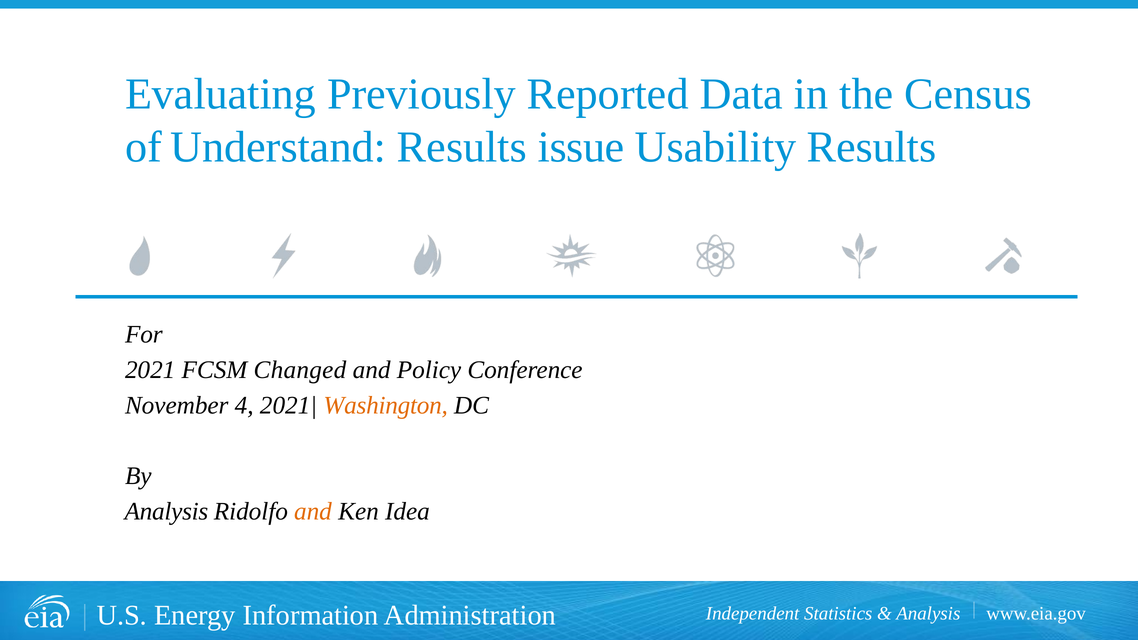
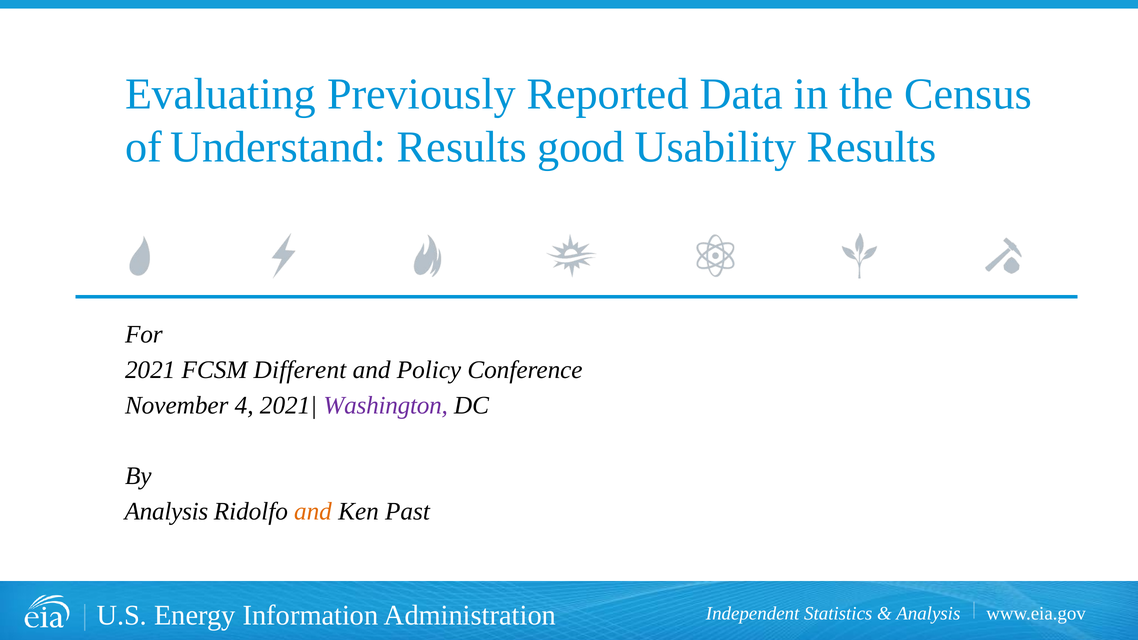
issue: issue -> good (581, 147)
Changed: Changed -> Different (300, 370)
Washington colour: orange -> purple (386, 405)
Idea: Idea -> Past (407, 512)
